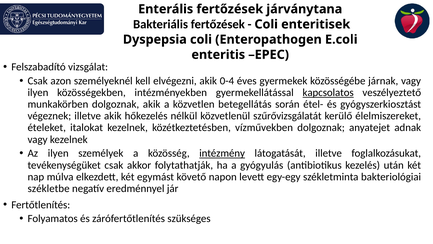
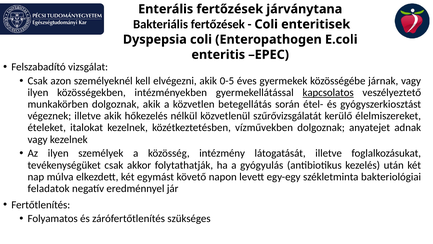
0-4: 0-4 -> 0-5 (227, 81)
intézmény underline: present -> none (222, 153)
székletbe: székletbe -> feladatok (49, 188)
